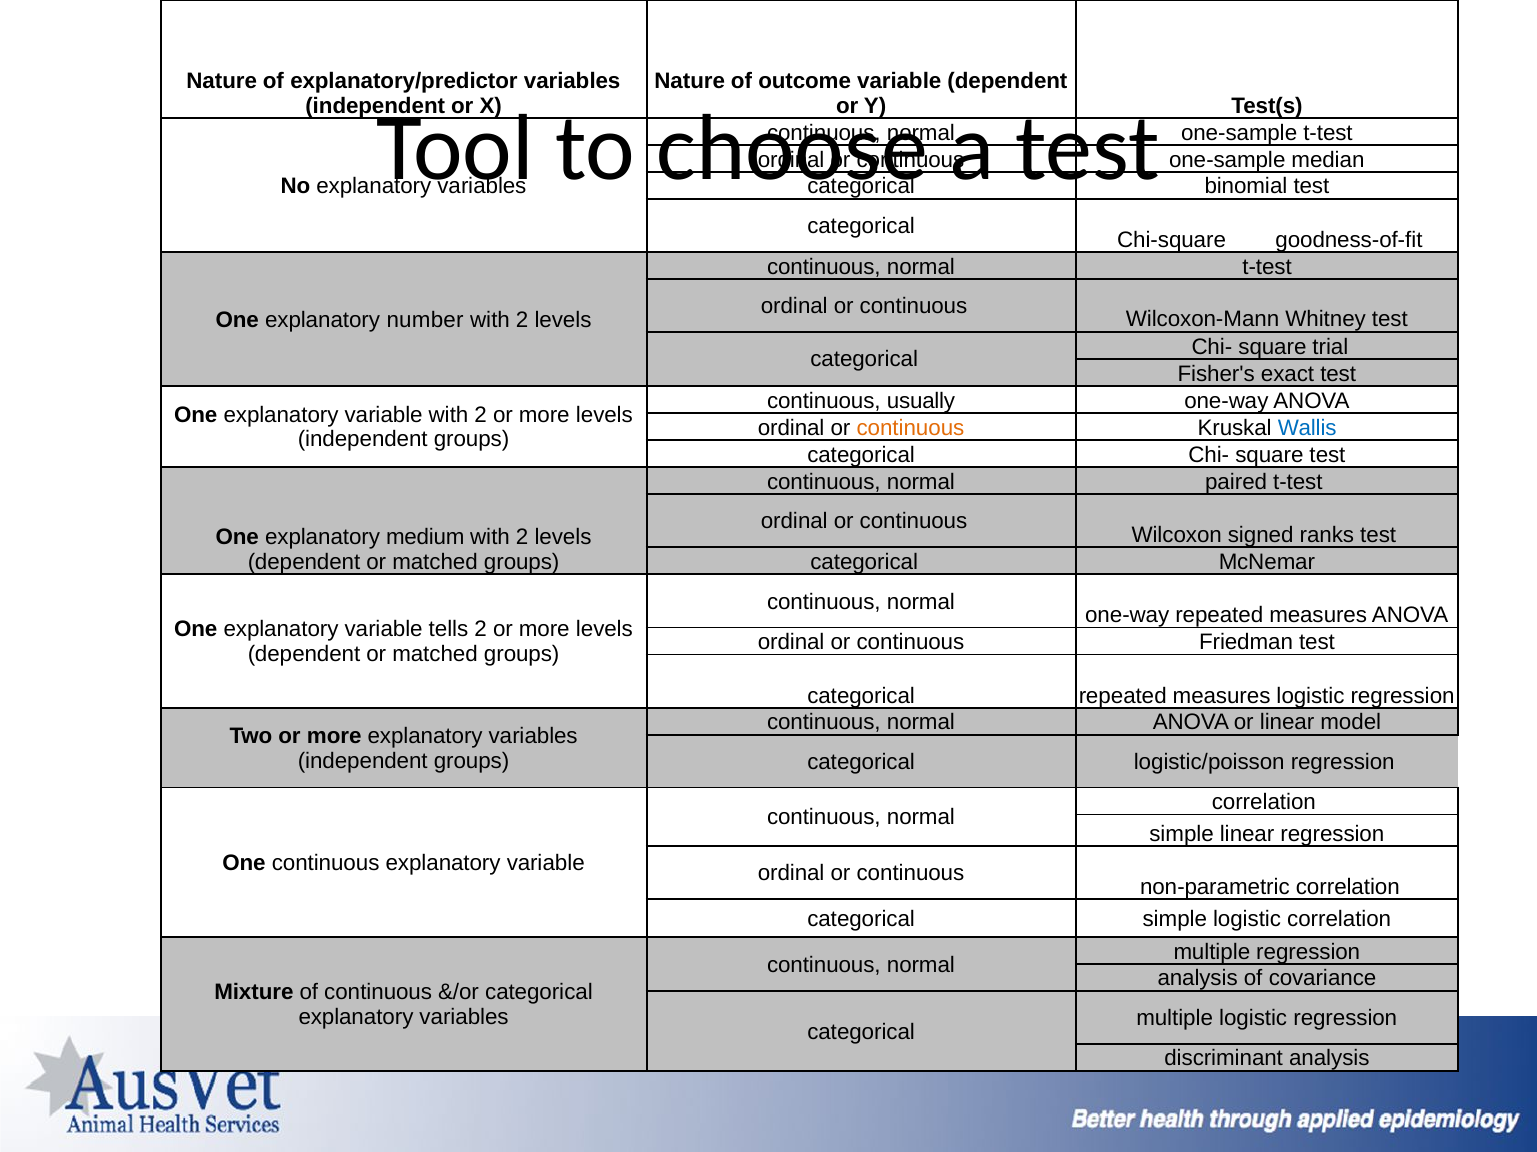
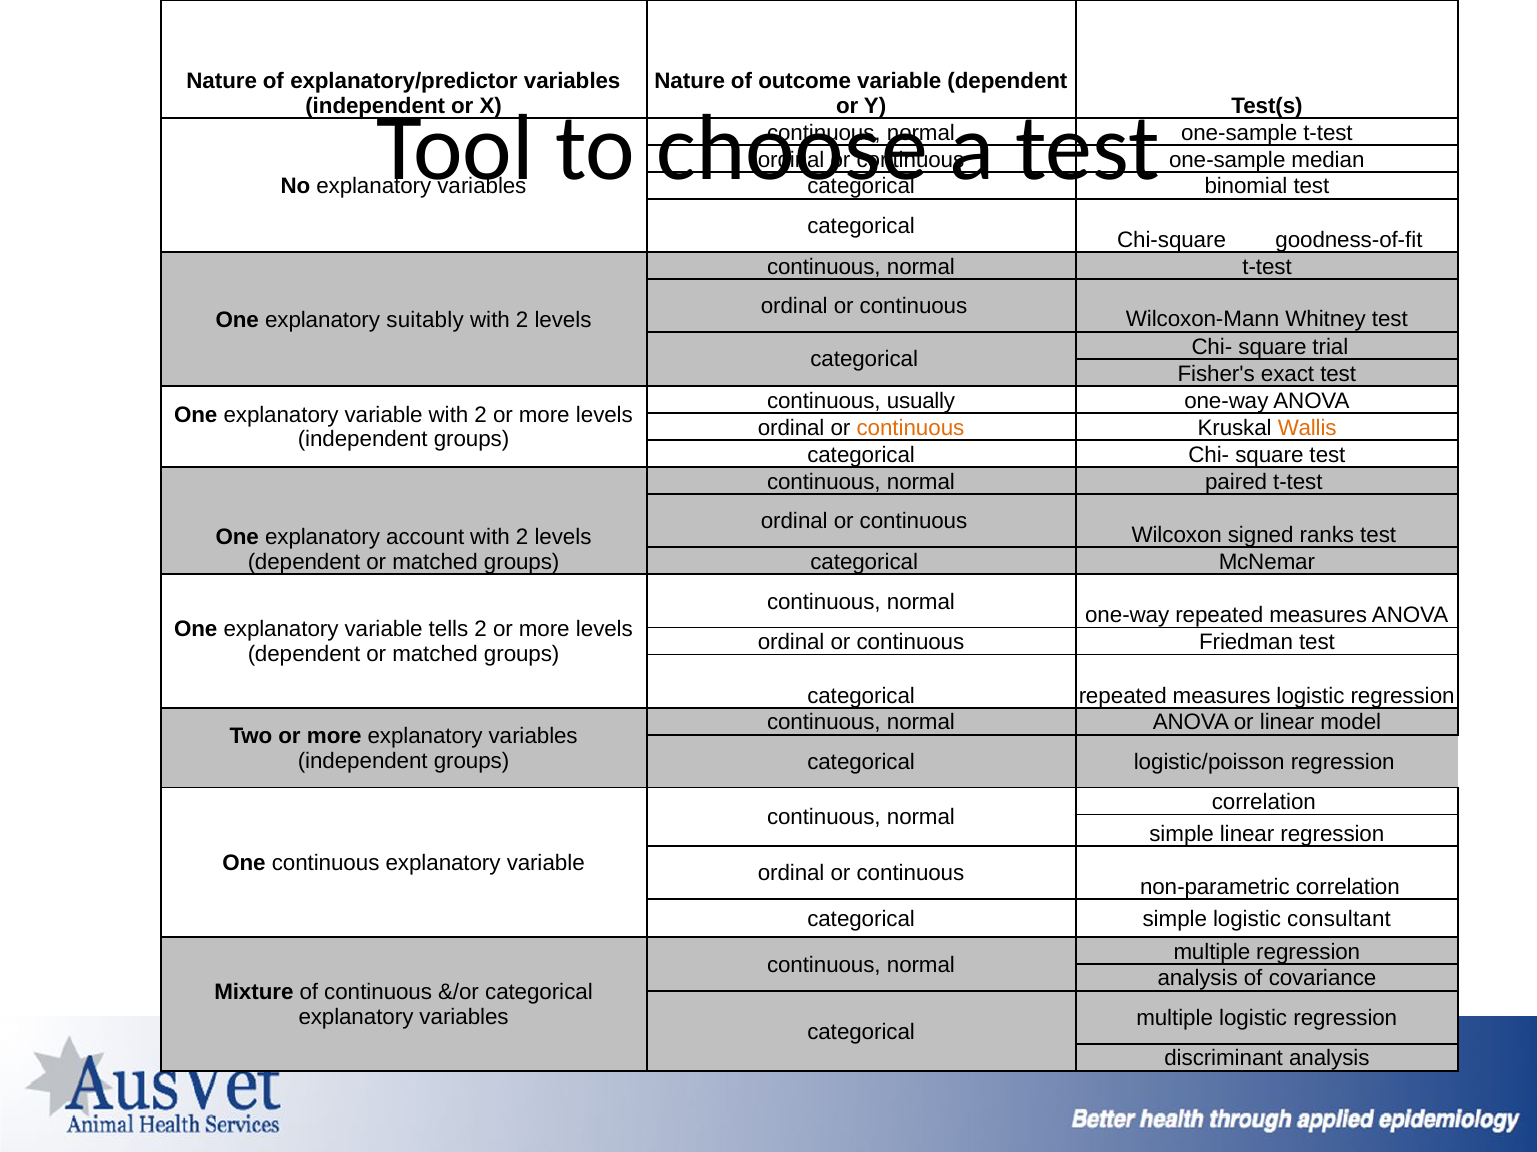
number: number -> suitably (425, 320)
Wallis colour: blue -> orange (1307, 428)
medium: medium -> account (425, 538)
logistic correlation: correlation -> consultant (1339, 919)
